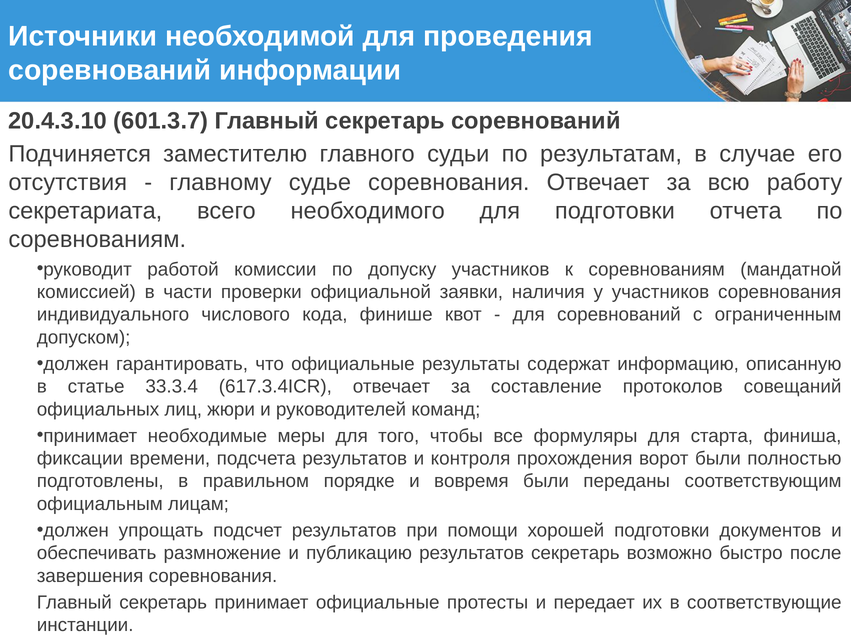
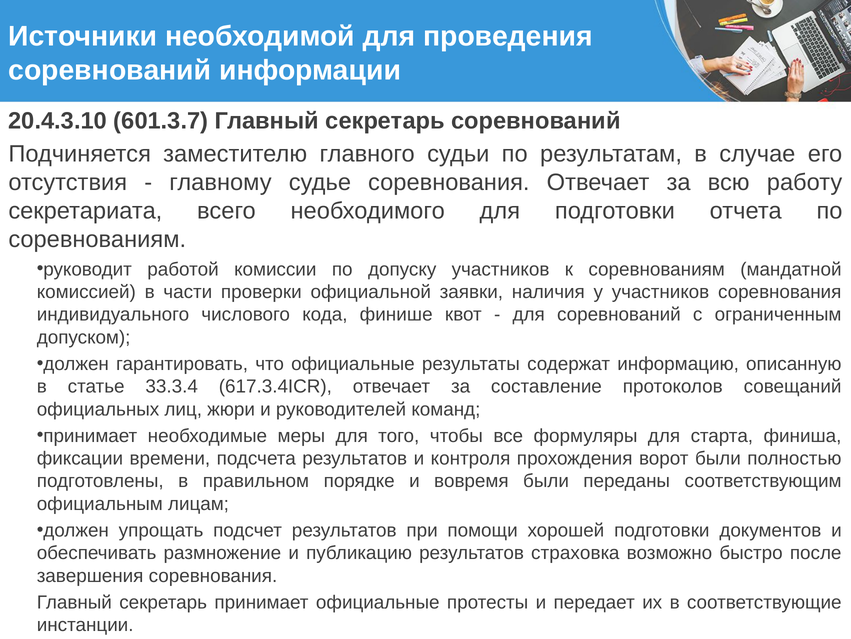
результатов секретарь: секретарь -> страховка (575, 553)
